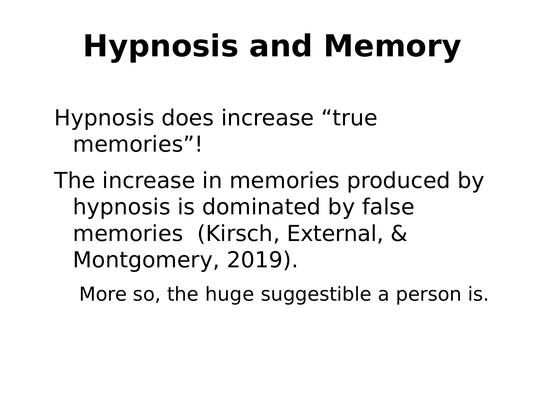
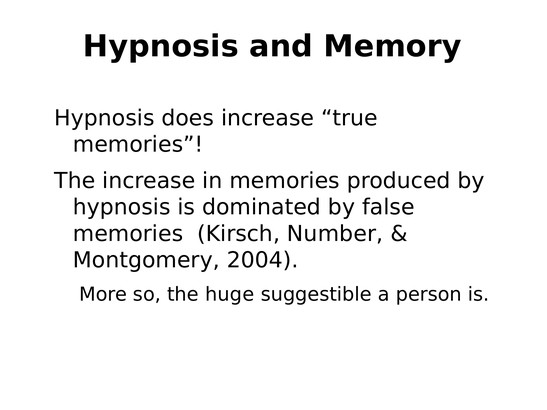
External: External -> Number (335, 234)
2019: 2019 -> 2004 (263, 261)
